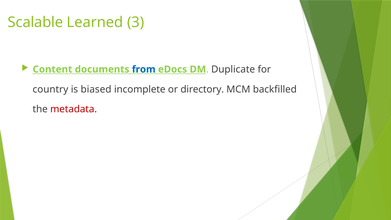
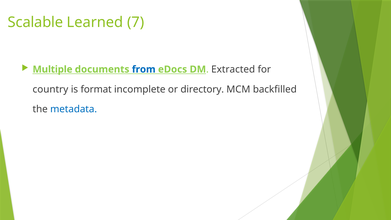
3: 3 -> 7 (136, 22)
Content: Content -> Multiple (53, 69)
Duplicate: Duplicate -> Extracted (233, 69)
biased: biased -> format (96, 89)
metadata colour: red -> blue (74, 109)
